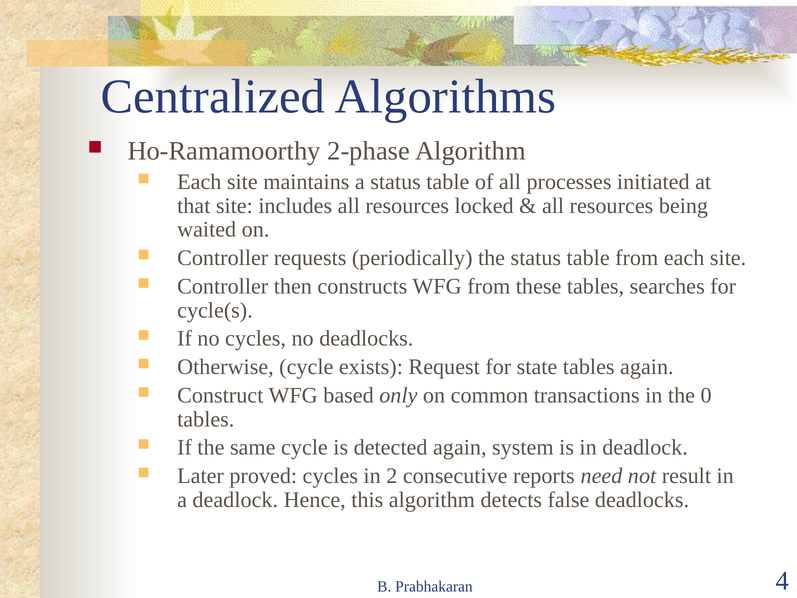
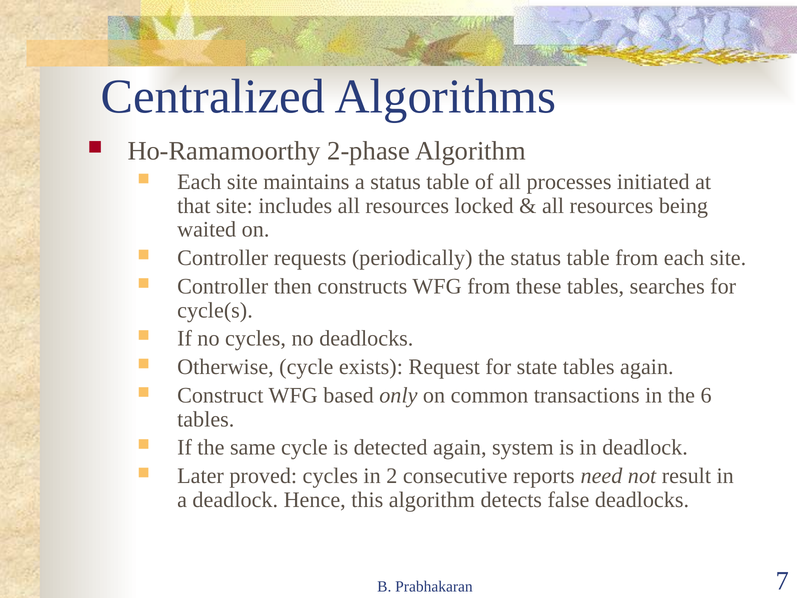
0: 0 -> 6 (706, 395)
4: 4 -> 7 (782, 581)
